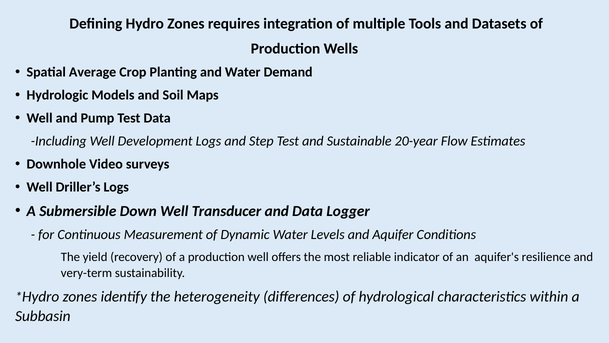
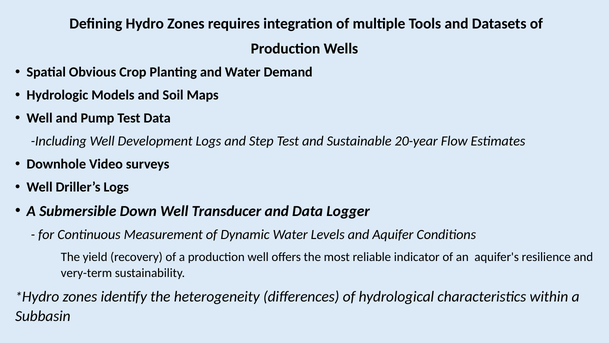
Average: Average -> Obvious (93, 72)
